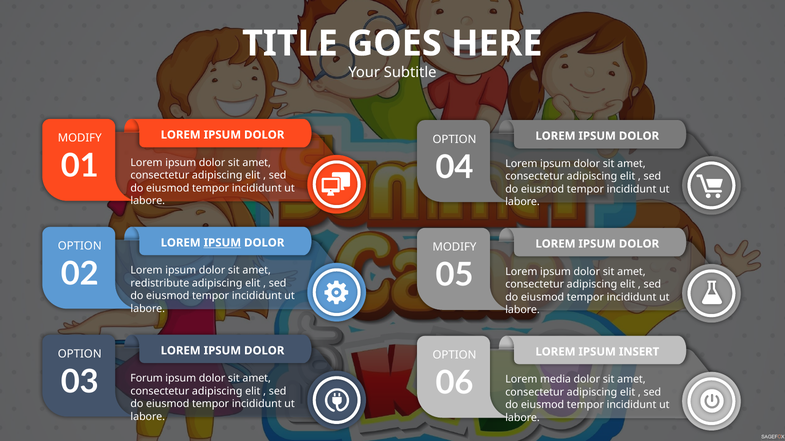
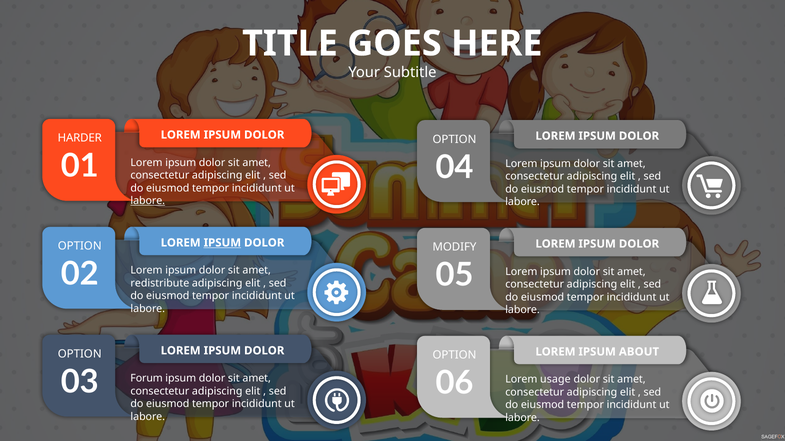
MODIFY: MODIFY -> HARDER (80, 138)
labore underline: none -> present (148, 201)
INSERT: INSERT -> ABOUT (639, 352)
media: media -> usage (555, 380)
